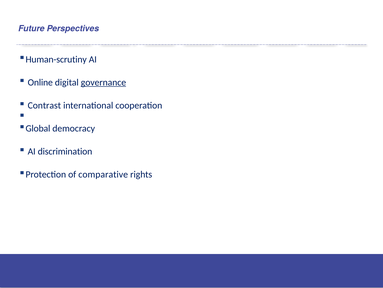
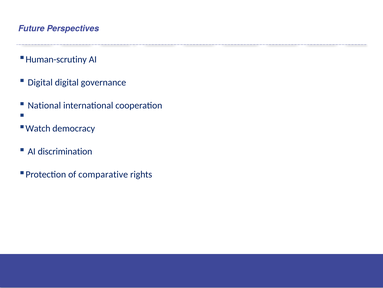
Online: Online -> Digital (40, 82)
governance underline: present -> none (103, 82)
Contrast: Contrast -> National (44, 105)
Global: Global -> Watch (38, 128)
